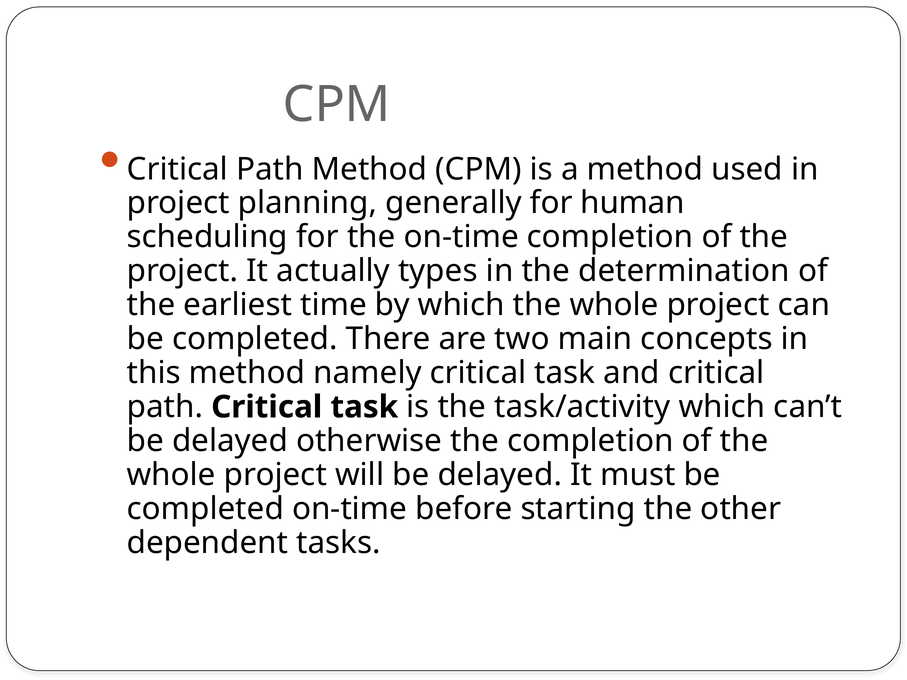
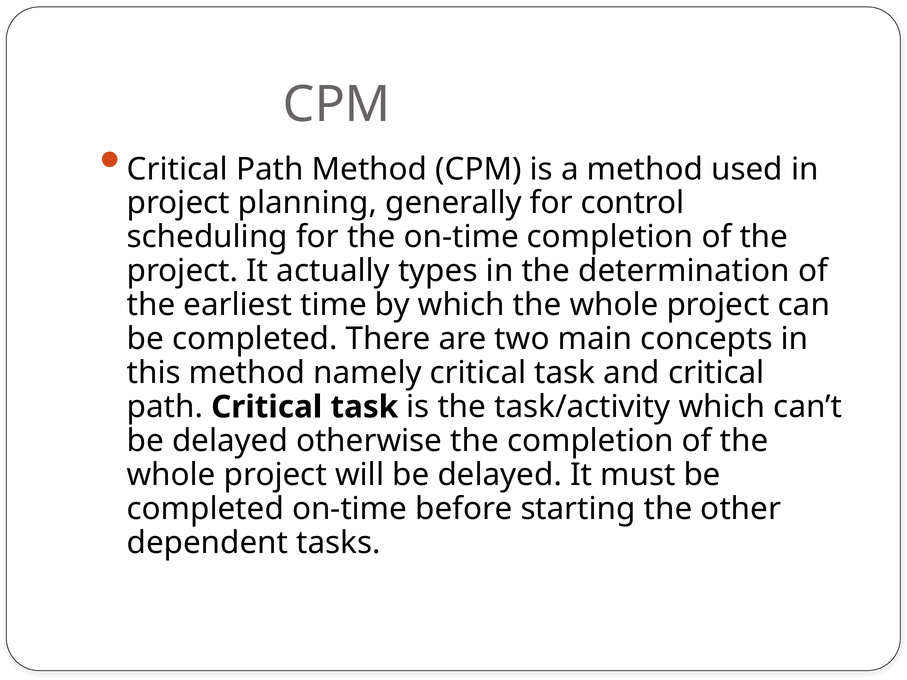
human: human -> control (633, 203)
